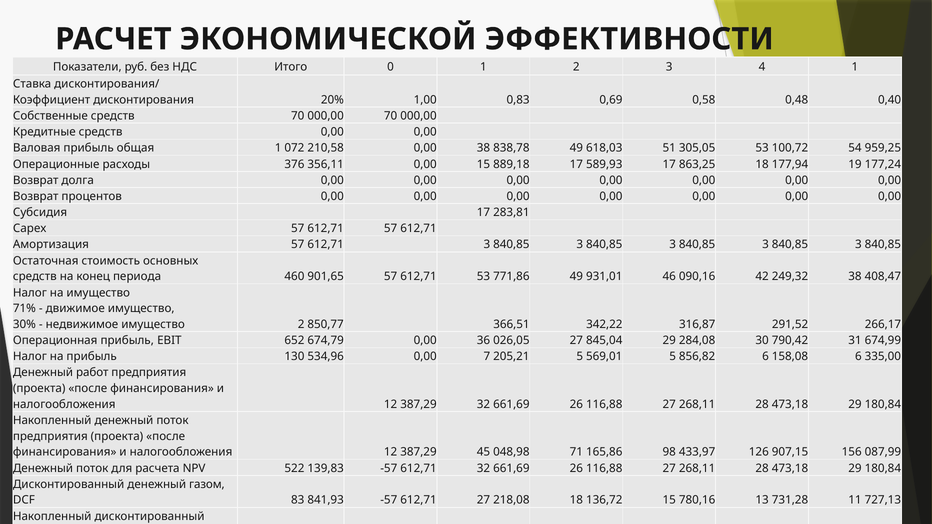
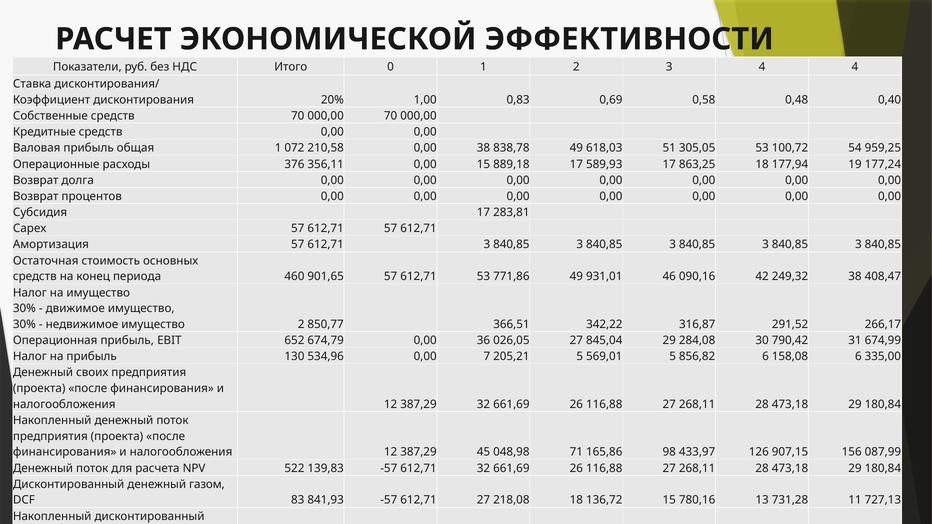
4 1: 1 -> 4 (855, 67)
71%: 71% -> 30% (24, 309)
работ: работ -> своих (92, 373)
